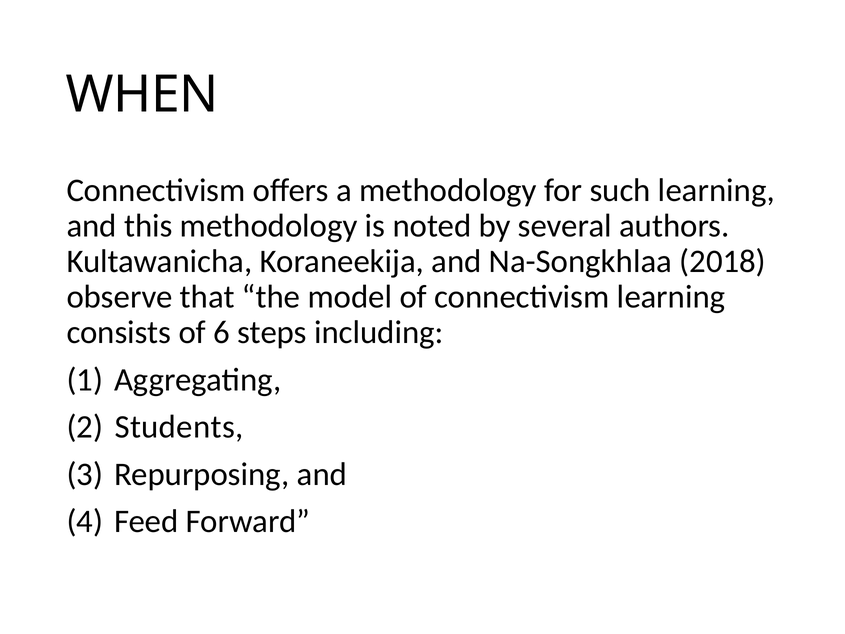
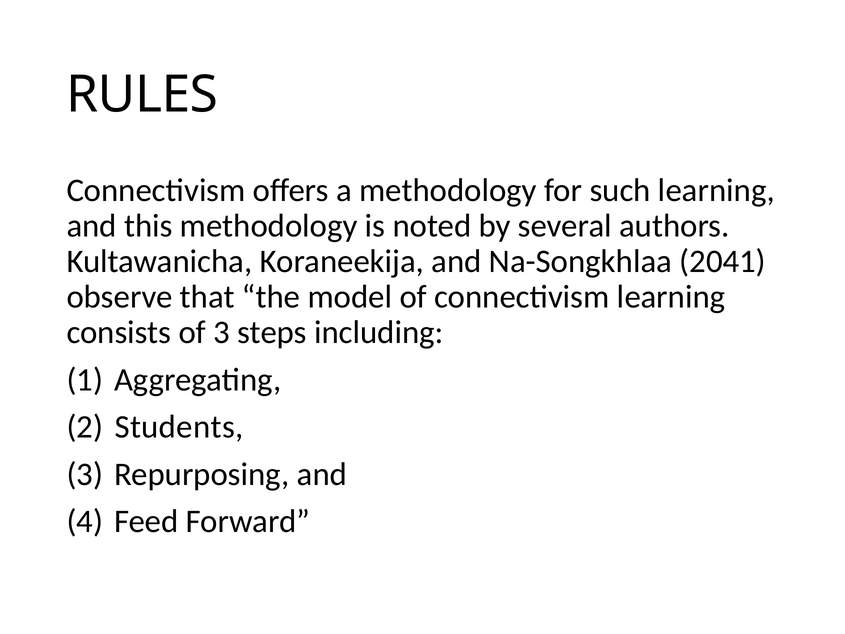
WHEN: WHEN -> RULES (142, 95)
2018: 2018 -> 2041 (723, 261)
of 6: 6 -> 3 (222, 332)
